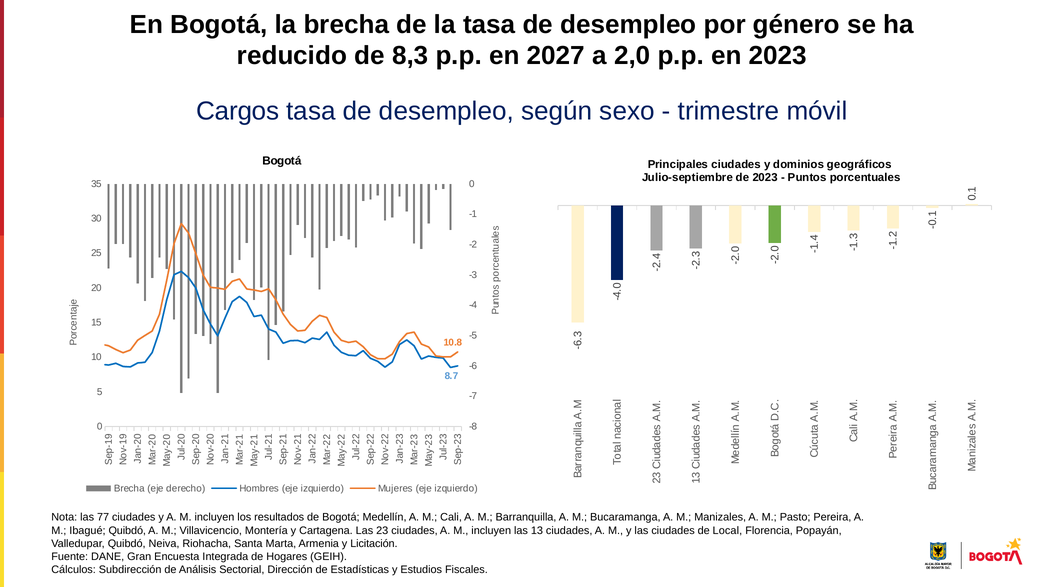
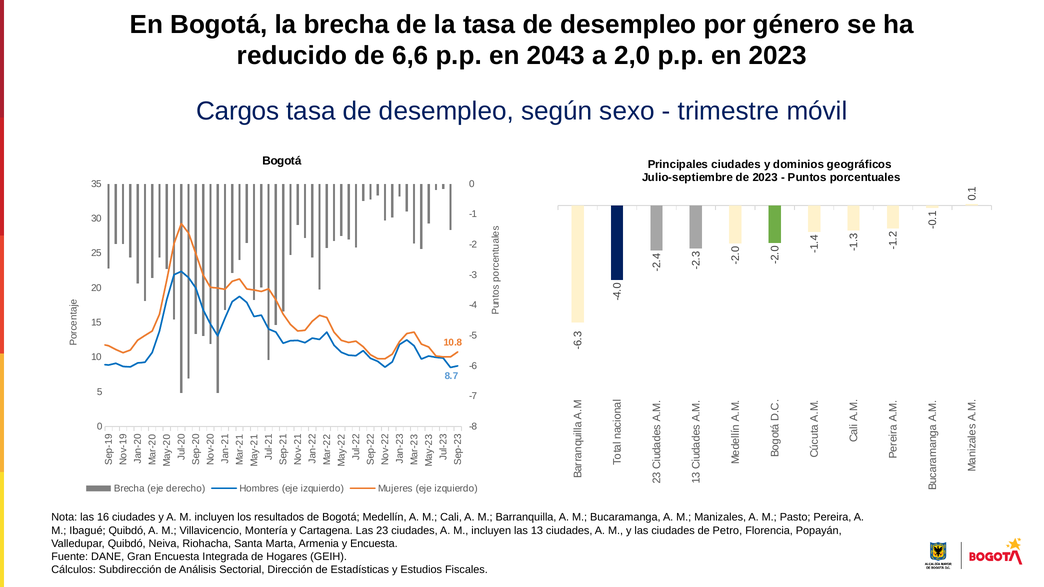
8,3: 8,3 -> 6,6 (410, 56)
2027: 2027 -> 2043 (556, 56)
77: 77 -> 16 (103, 518)
Local: Local -> Petro (727, 531)
y Licitación: Licitación -> Encuesta (374, 544)
